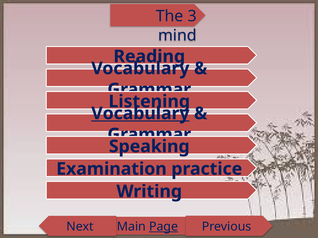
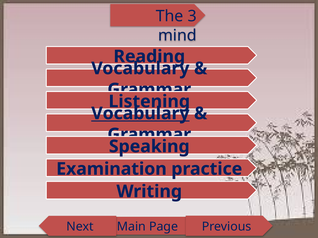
Page underline: present -> none (164, 227)
